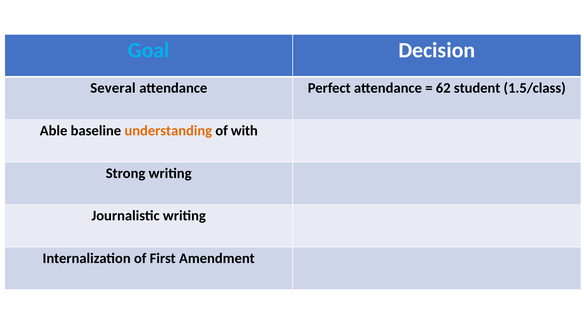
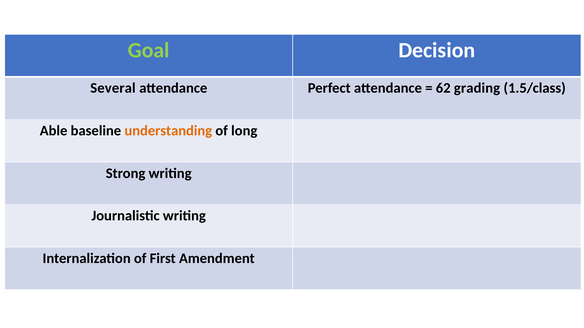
Goal colour: light blue -> light green (149, 50)
student: student -> grading (477, 88)
with: with -> long (244, 131)
